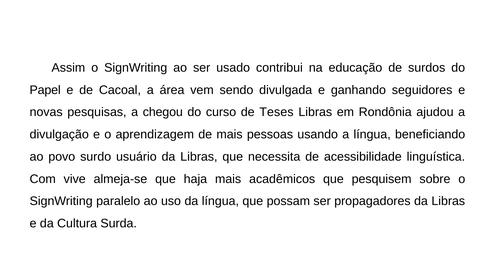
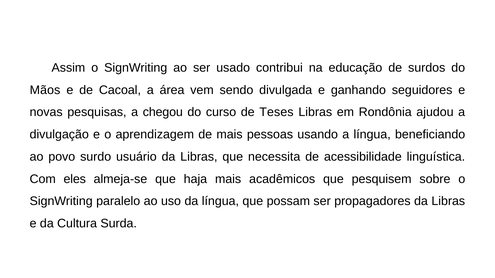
Papel: Papel -> Mãos (45, 90)
vive: vive -> eles (75, 179)
